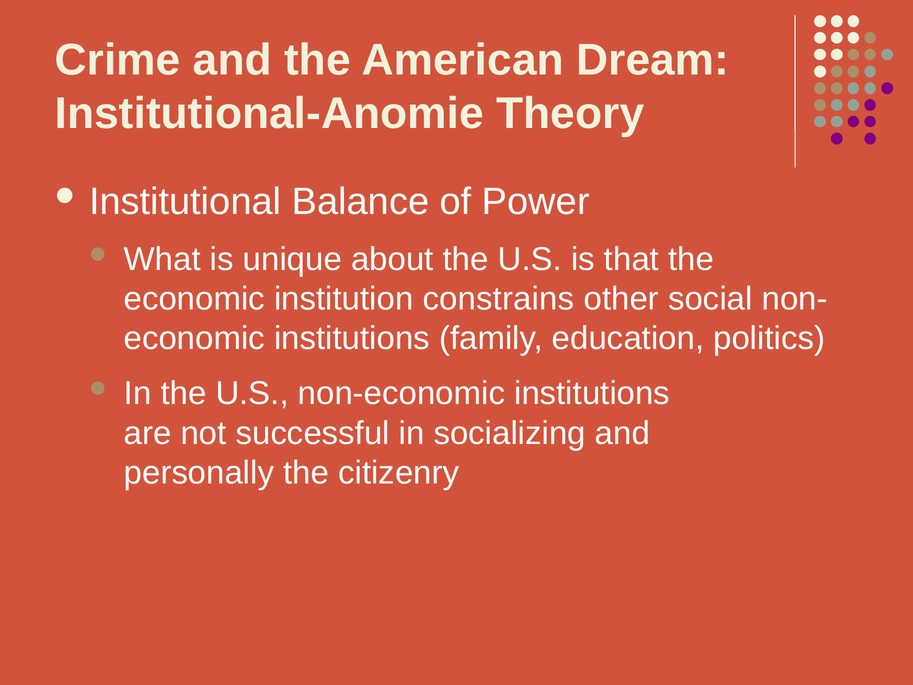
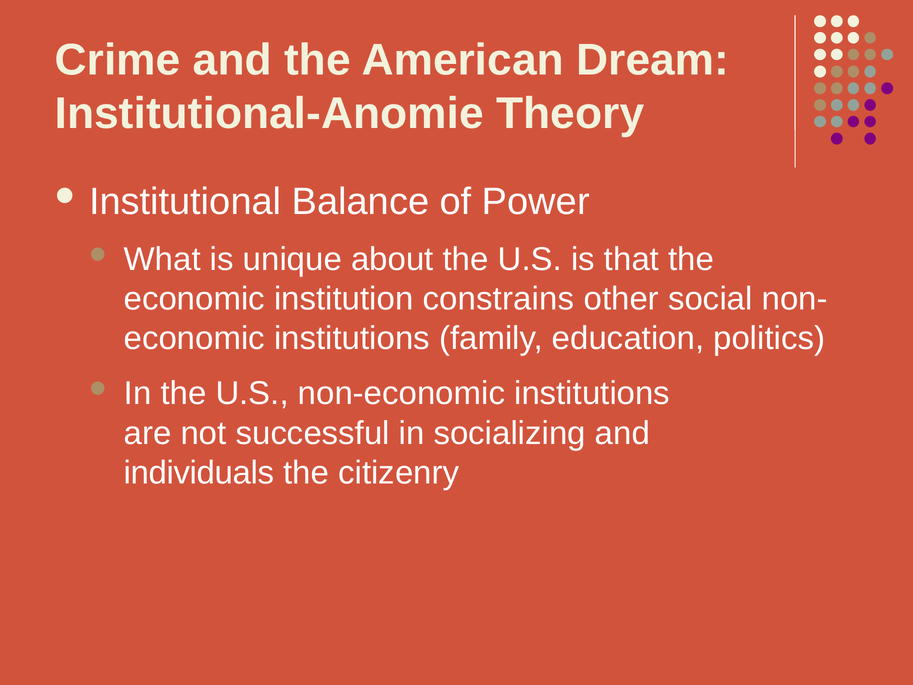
personally: personally -> individuals (199, 473)
